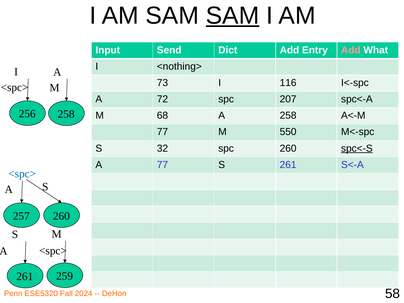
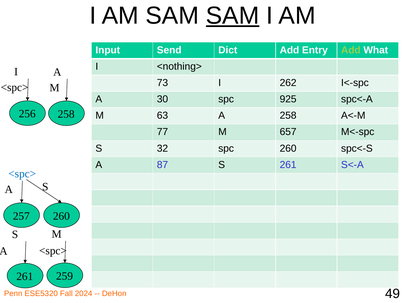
Add colour: pink -> light green (351, 50)
116: 116 -> 262 (288, 83)
72: 72 -> 30 (162, 99)
207: 207 -> 925 (288, 99)
68: 68 -> 63 (162, 116)
550: 550 -> 657 (288, 132)
spc<-S underline: present -> none (357, 148)
A 77: 77 -> 87 (162, 165)
58: 58 -> 49 (392, 294)
